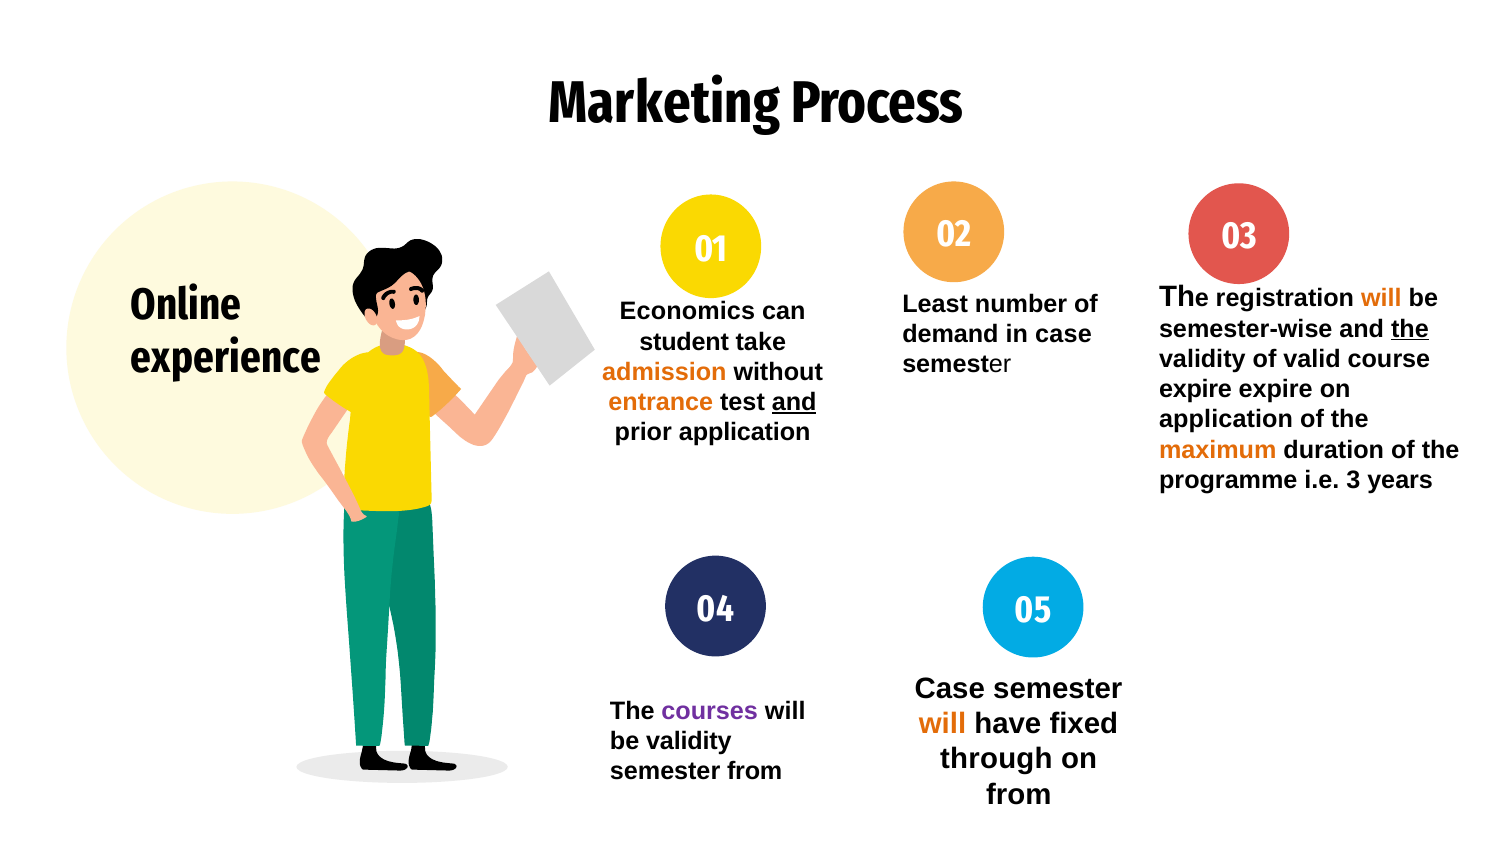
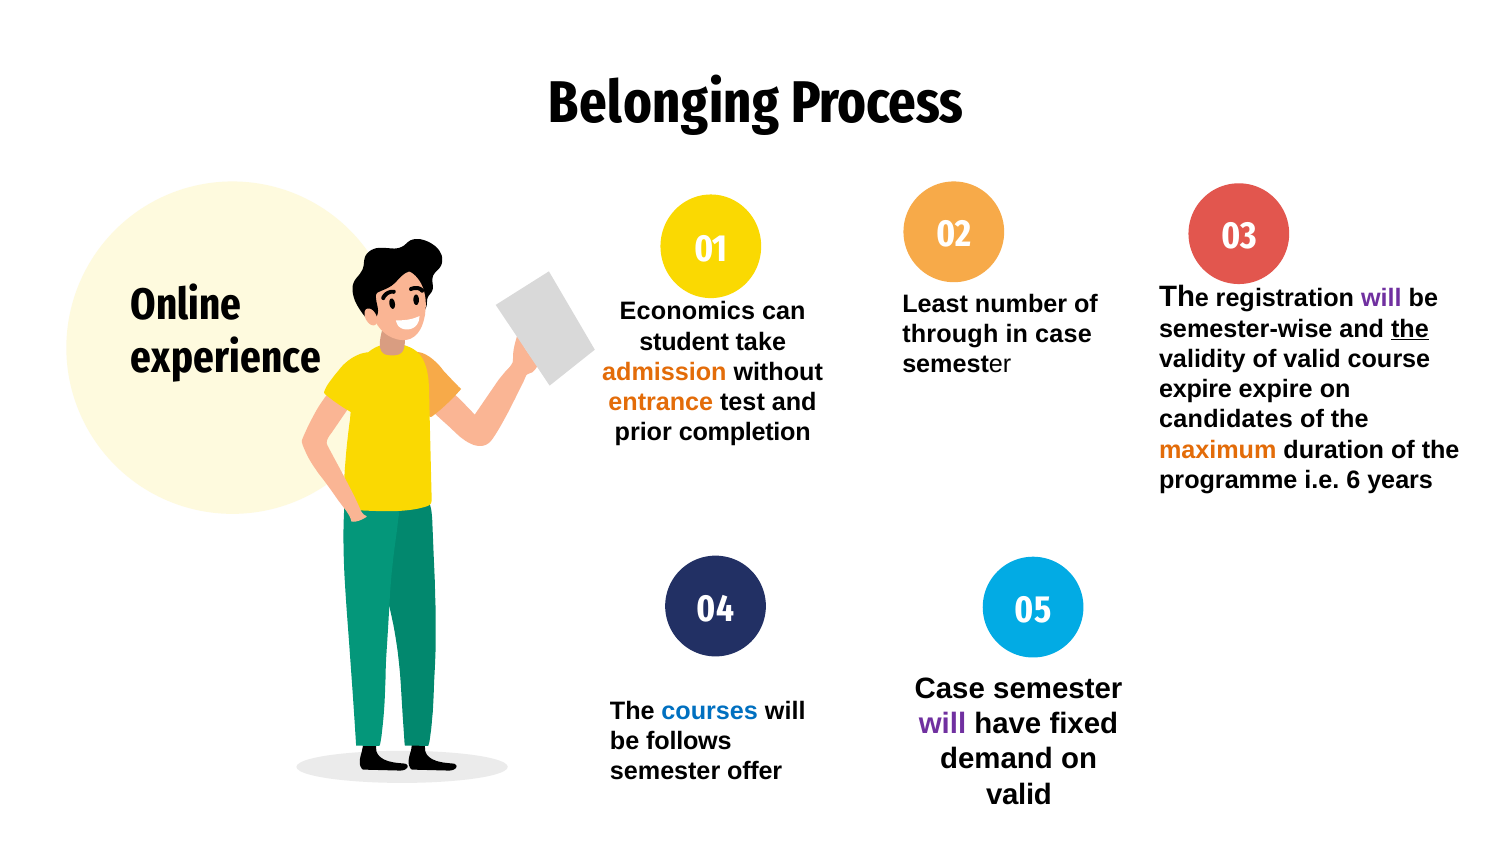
Marketing: Marketing -> Belonging (664, 103)
will colour: orange -> purple (1381, 298)
demand: demand -> through (950, 334)
and underline: present -> none (794, 402)
application: application -> candidates (1226, 419)
prior application: application -> completion (745, 432)
3: 3 -> 6 (1353, 480)
courses colour: purple -> blue (710, 710)
will colour: orange -> purple (942, 723)
be validity: validity -> follows (689, 741)
through: through -> demand (996, 759)
semester from: from -> offer (755, 771)
from: from -> valid (1019, 794)
